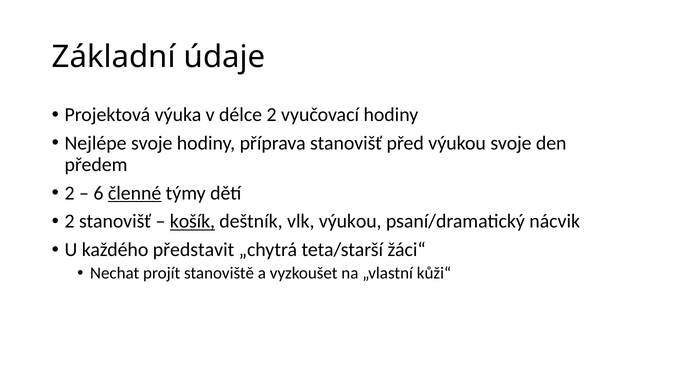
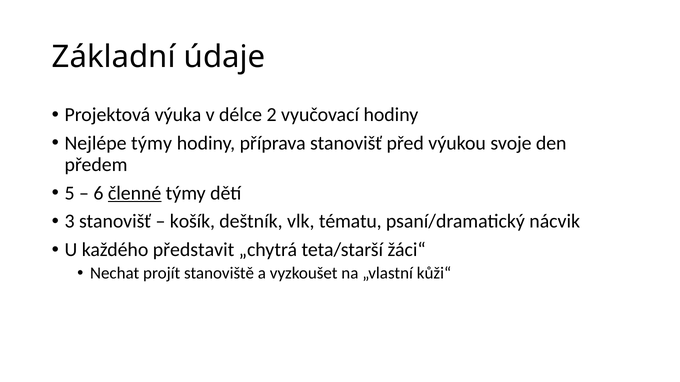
Nejlépe svoje: svoje -> týmy (152, 143)
2: 2 -> 5 (70, 193)
2: 2 -> 3 (70, 222)
košík underline: present -> none (192, 222)
vlk výukou: výukou -> tématu (350, 222)
